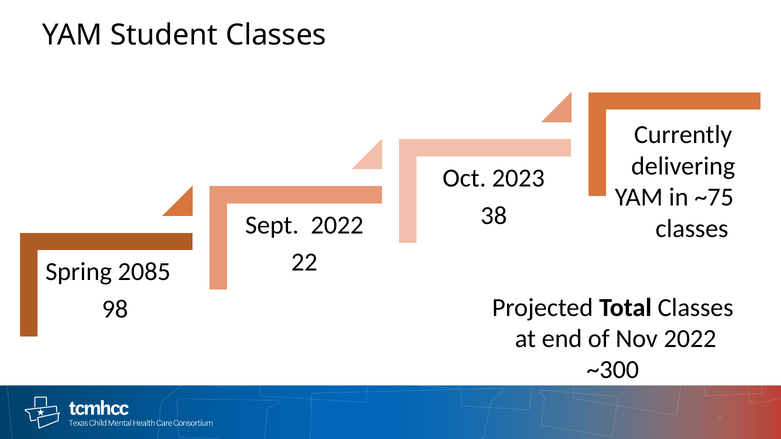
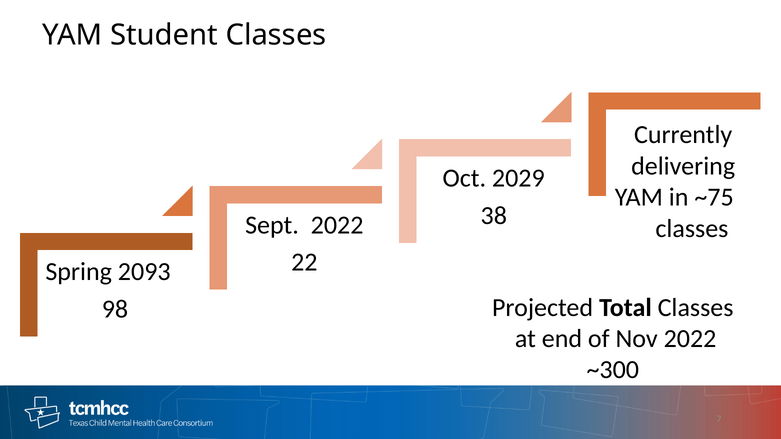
2023: 2023 -> 2029 (518, 178)
2085: 2085 -> 2093 (144, 272)
